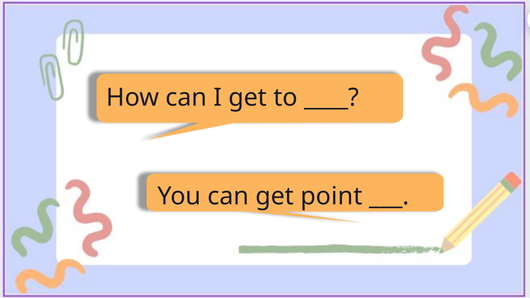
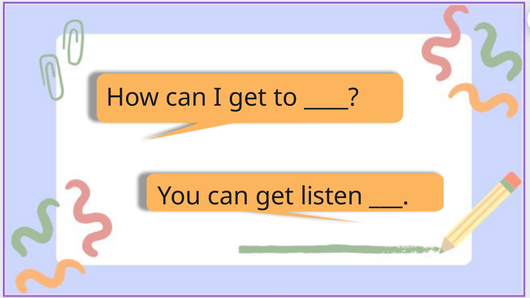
point: point -> listen (332, 196)
